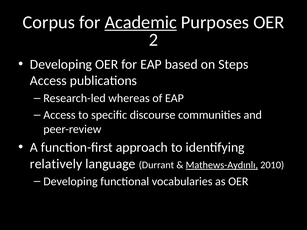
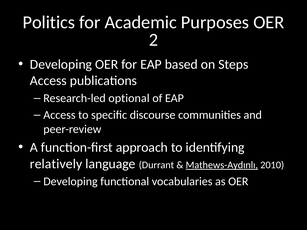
Corpus: Corpus -> Politics (49, 22)
Academic underline: present -> none (141, 22)
whereas: whereas -> optional (129, 98)
